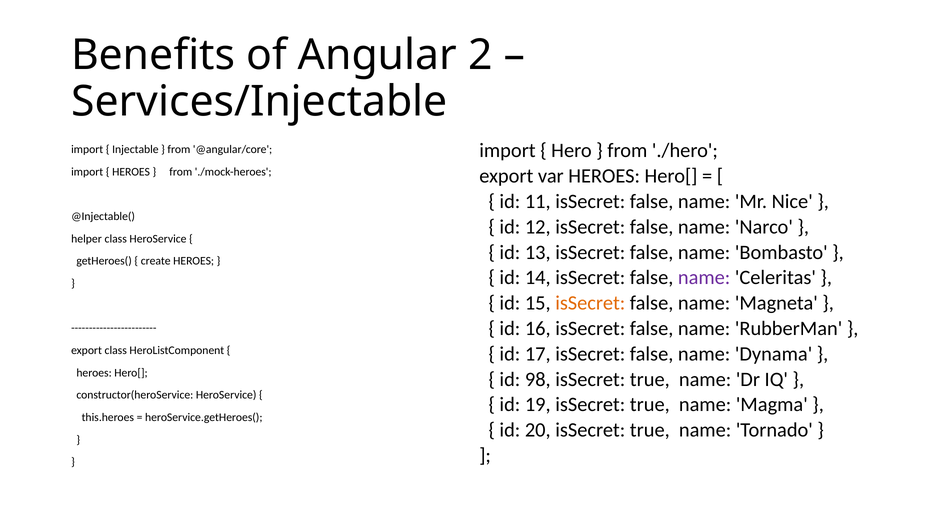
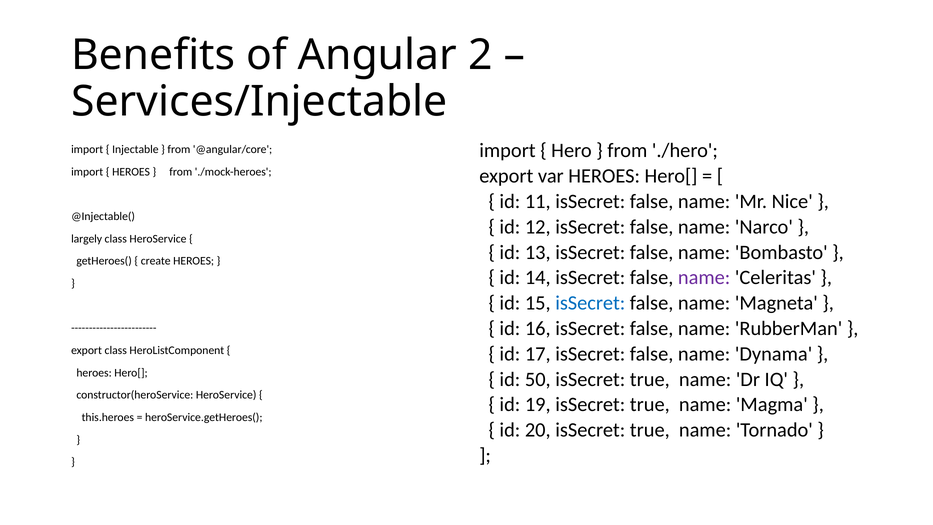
helper: helper -> largely (87, 239)
isSecret colour: orange -> blue (590, 303)
98: 98 -> 50 (538, 379)
